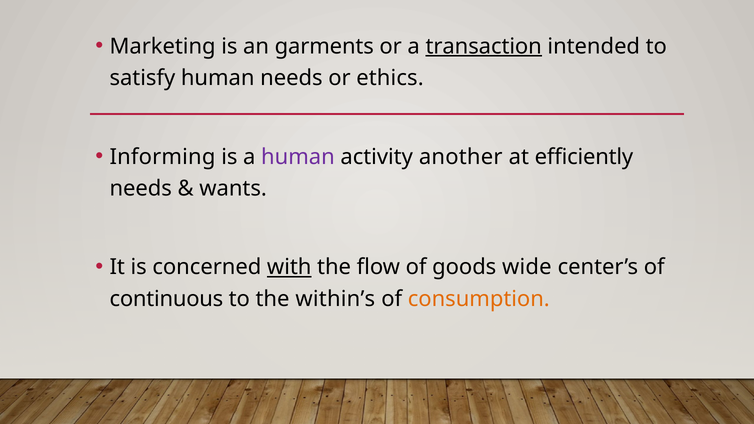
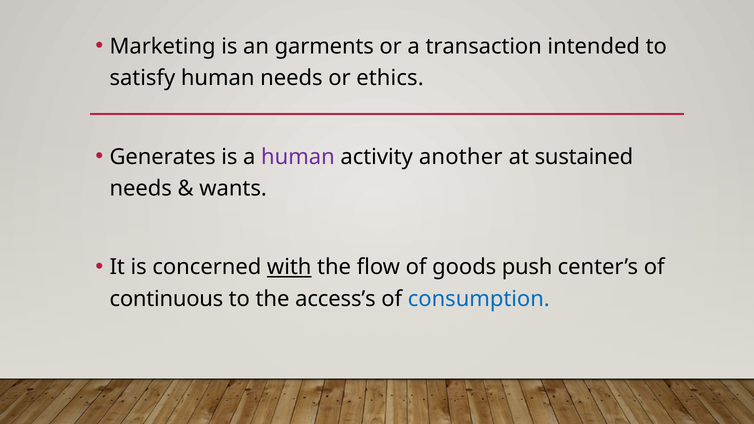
transaction underline: present -> none (484, 46)
Informing: Informing -> Generates (163, 157)
efficiently: efficiently -> sustained (584, 157)
wide: wide -> push (527, 267)
within’s: within’s -> access’s (335, 299)
consumption colour: orange -> blue (479, 299)
